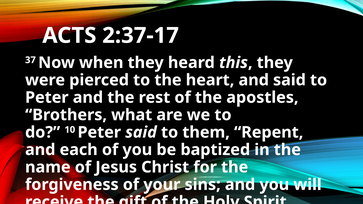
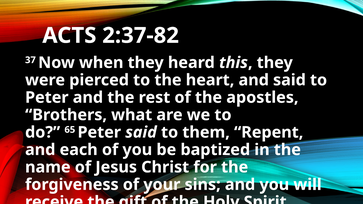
2:37-17: 2:37-17 -> 2:37-82 (141, 36)
10: 10 -> 65 (70, 130)
